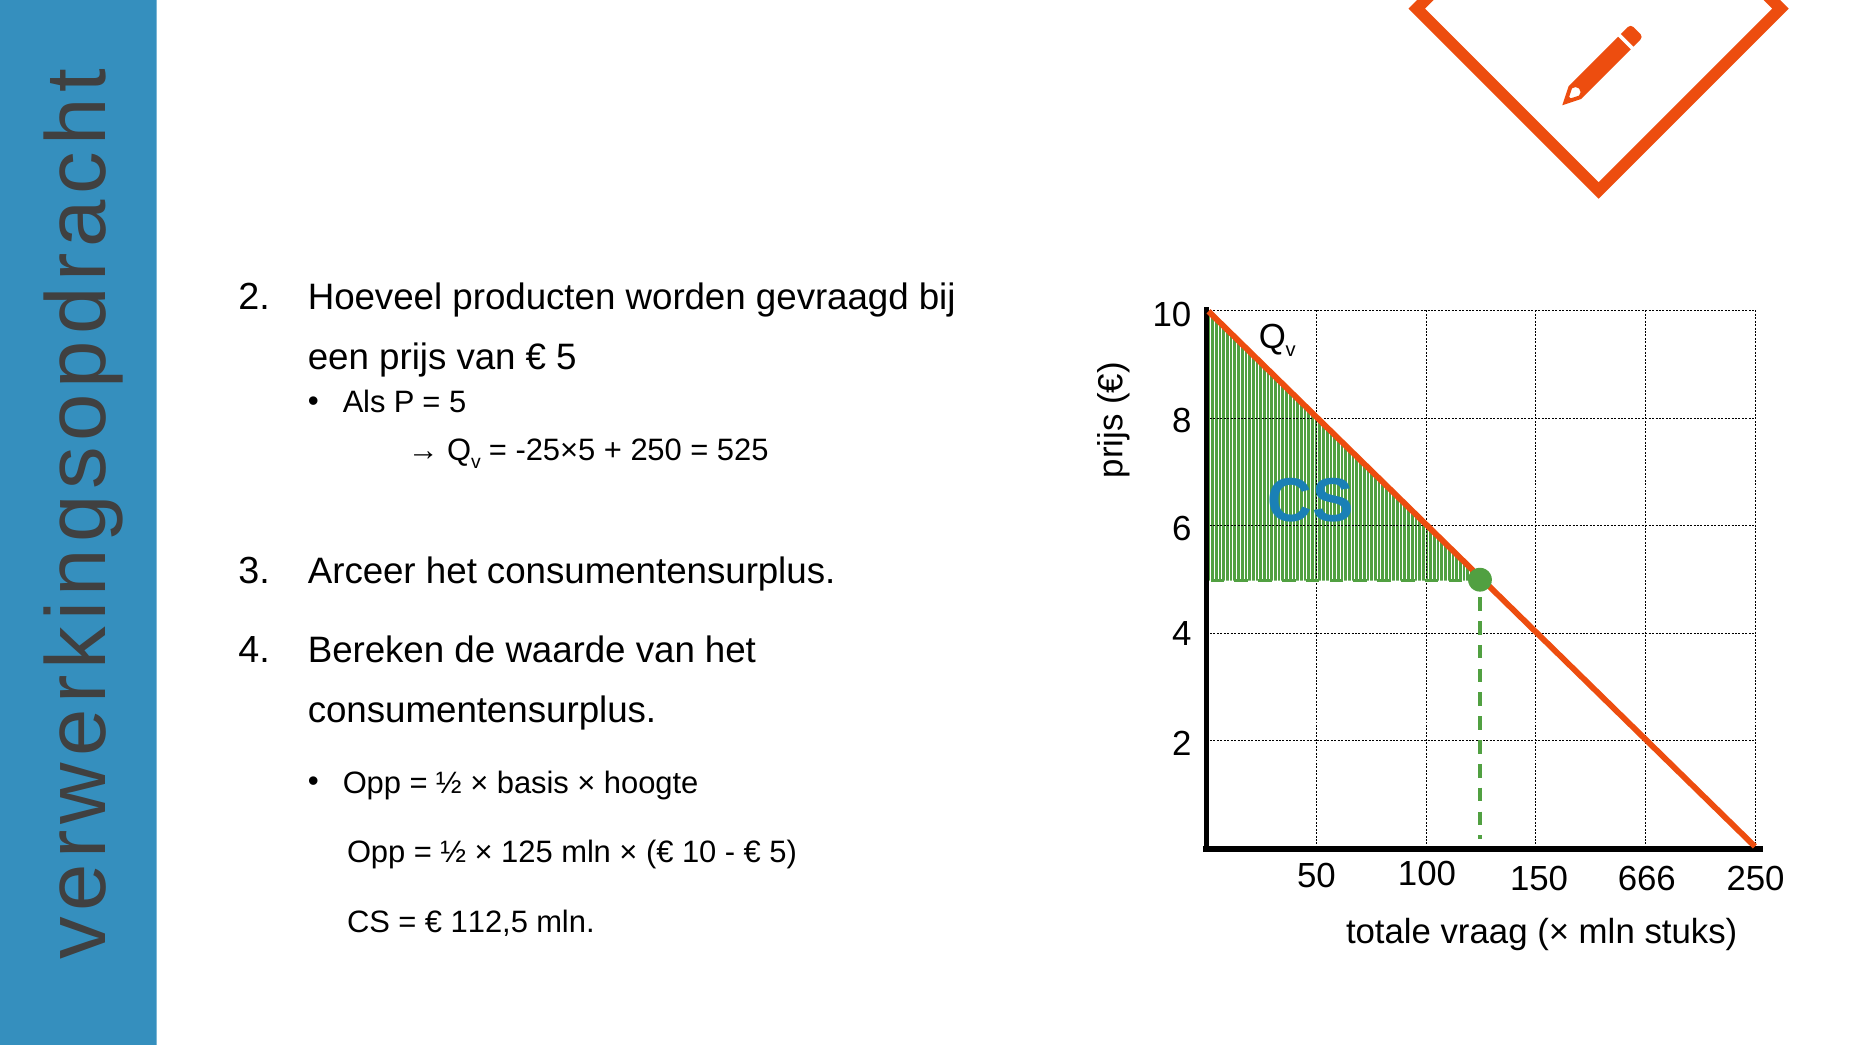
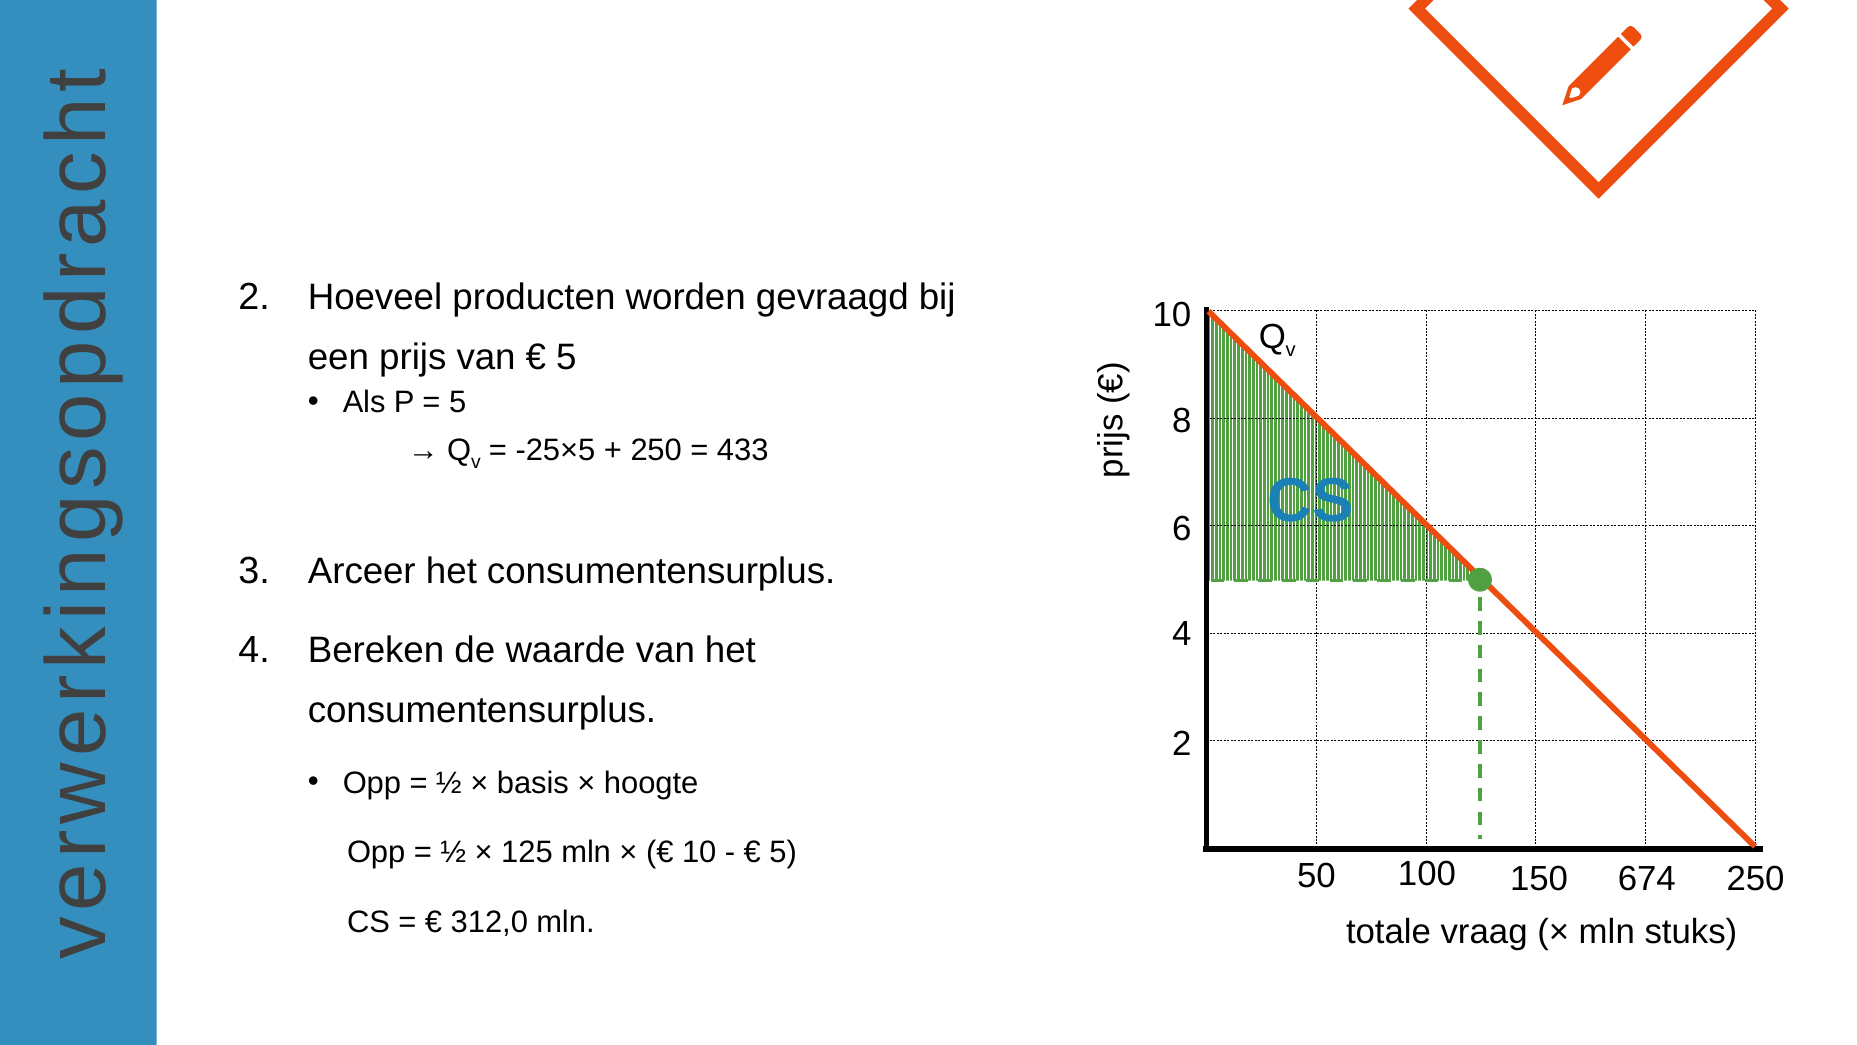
525: 525 -> 433 (743, 450)
666: 666 -> 674 (1647, 879)
112,5: 112,5 -> 312,0 (489, 922)
